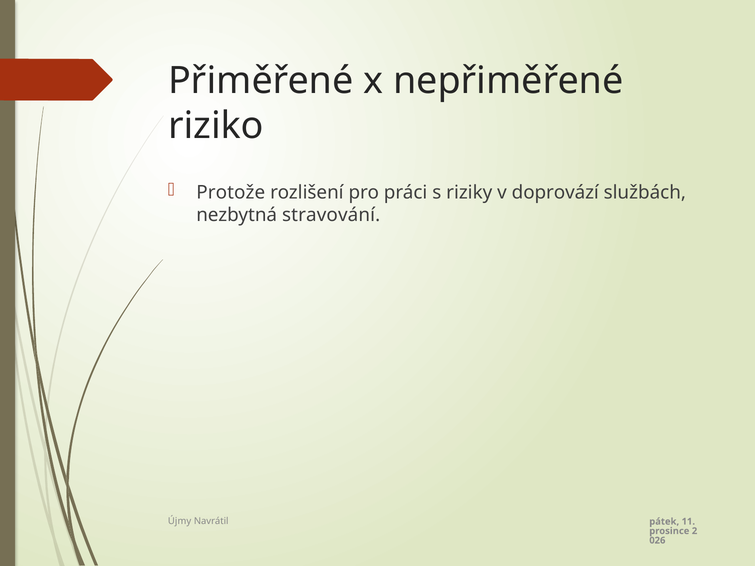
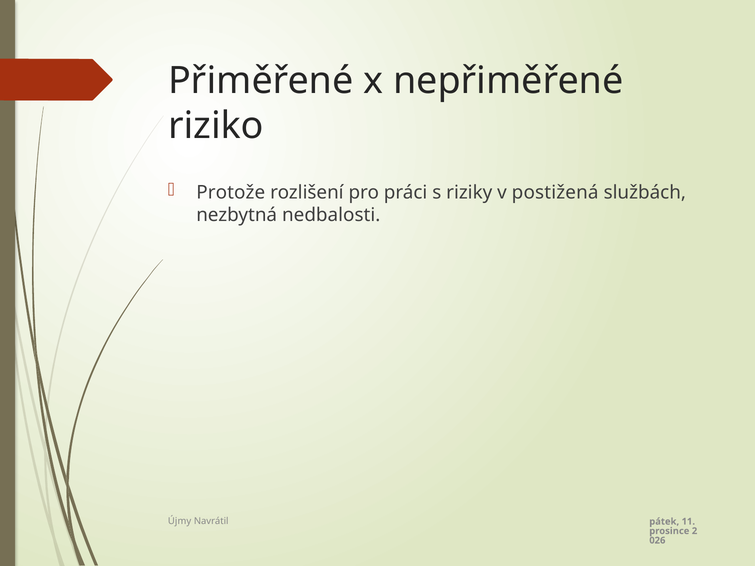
doprovází: doprovází -> postižená (555, 193)
stravování: stravování -> nedbalosti (331, 215)
